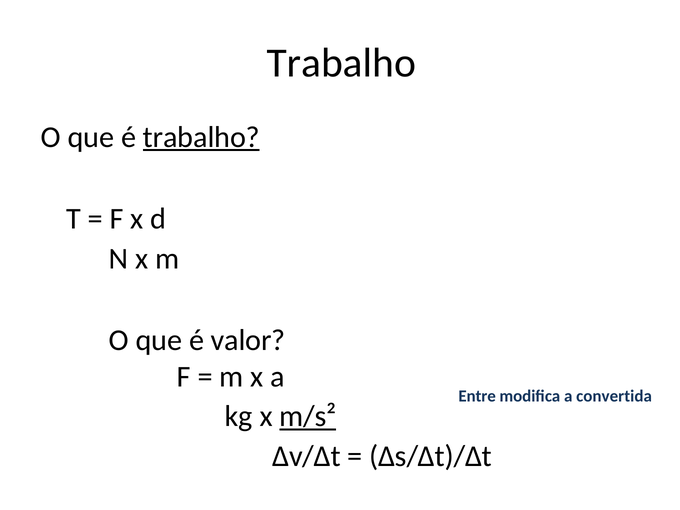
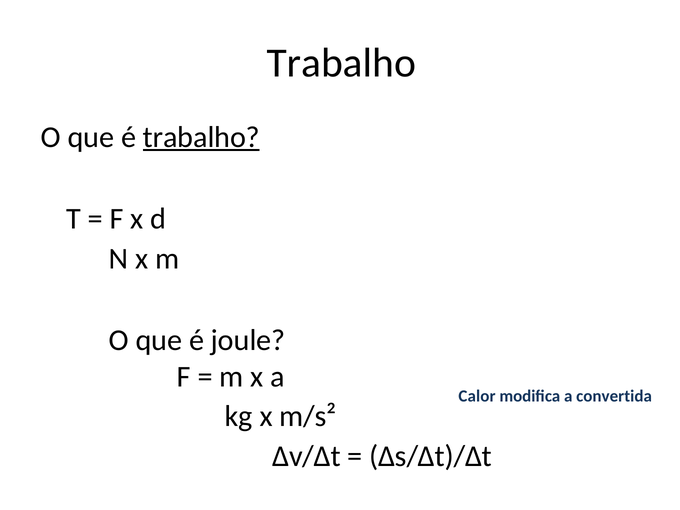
valor: valor -> joule (248, 340)
Entre: Entre -> Calor (477, 396)
m/s² underline: present -> none (308, 416)
